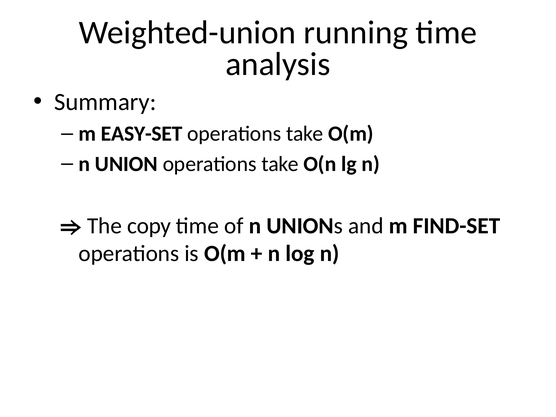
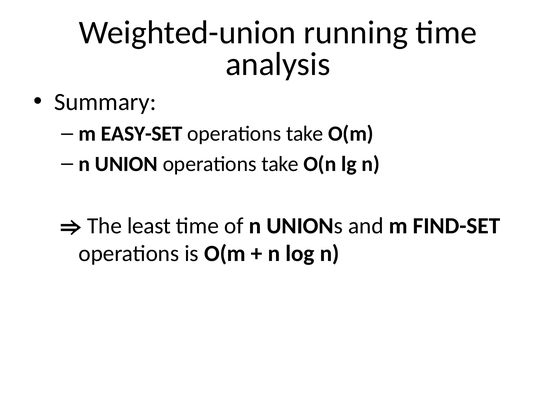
copy: copy -> least (149, 226)
